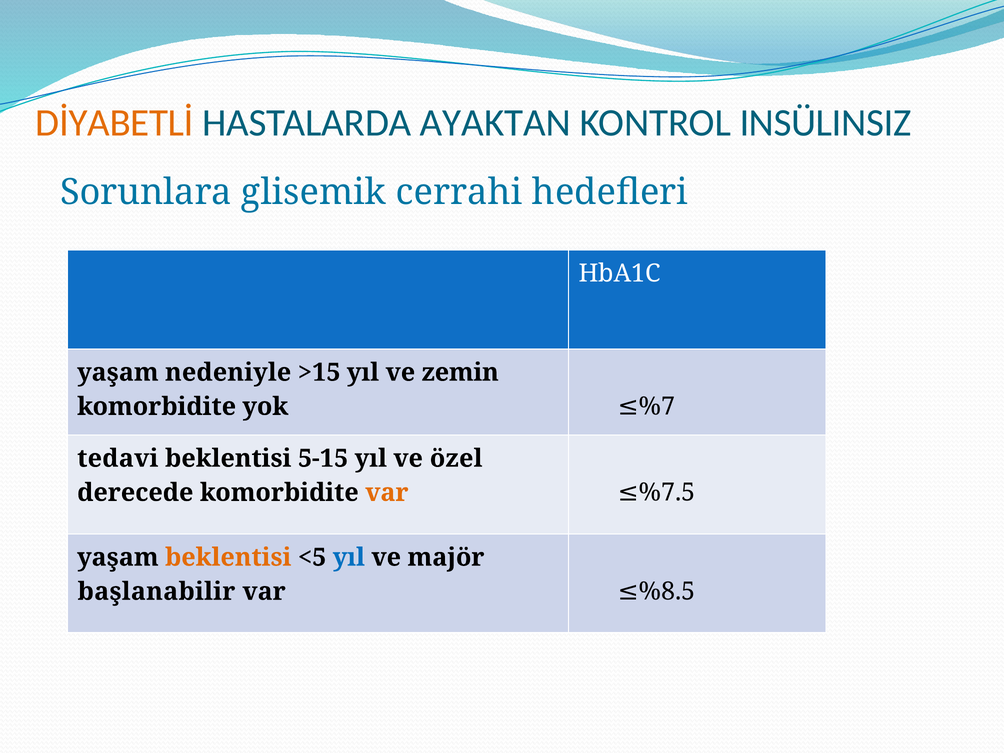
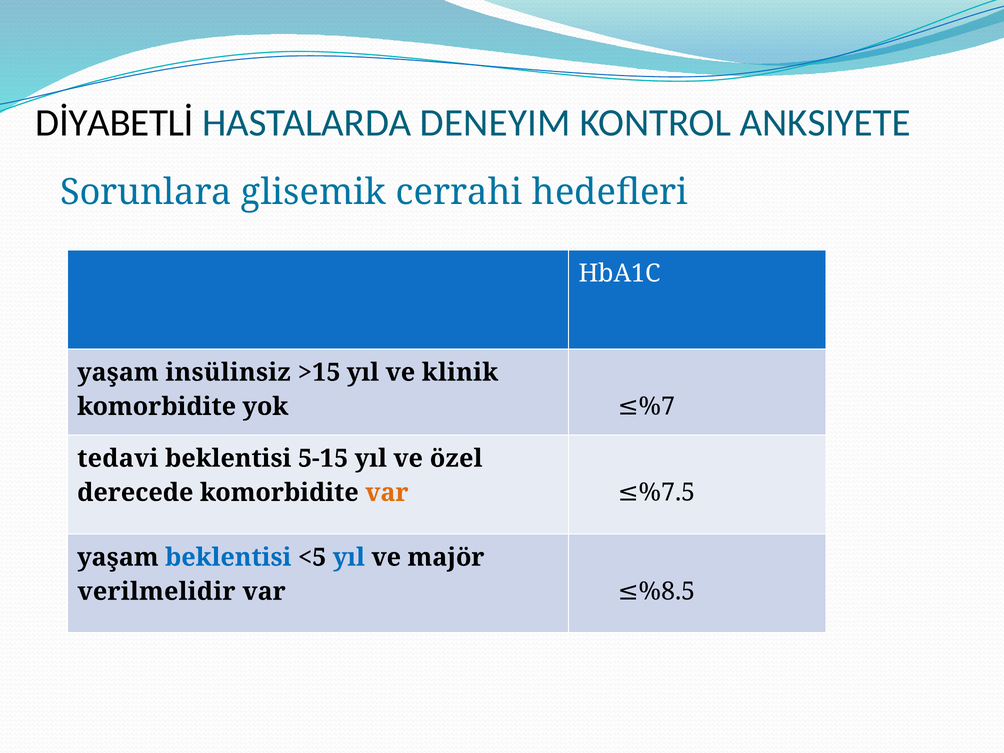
DİYABETLİ colour: orange -> black (115, 123)
AYAKTAN: AYAKTAN -> DENEYIM (495, 123)
INSÜLINSIZ: INSÜLINSIZ -> ANKSIYETE (825, 123)
nedeniyle: nedeniyle -> insülinsiz (228, 372)
zemin: zemin -> klinik (460, 372)
beklentisi colour: orange -> blue (228, 557)
başlanabilir: başlanabilir -> verilmelidir (157, 592)
